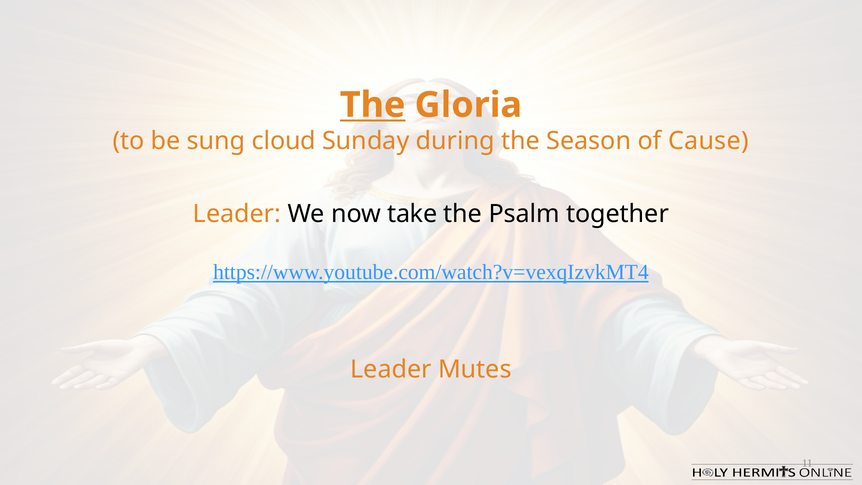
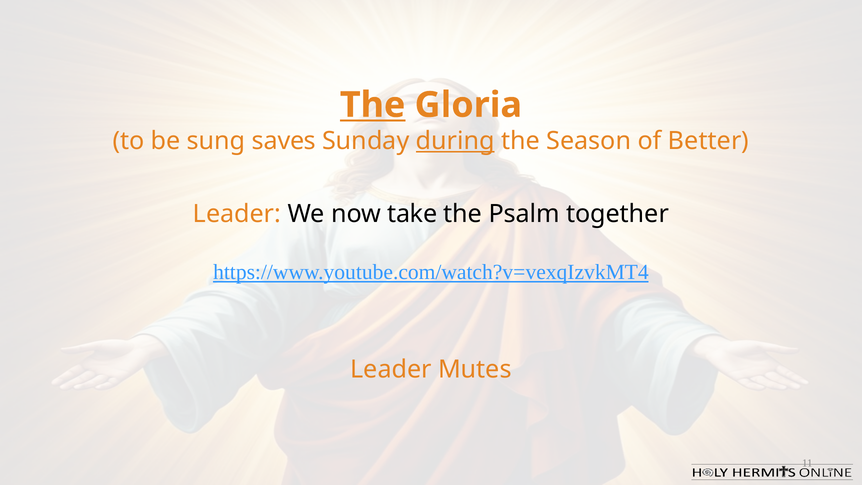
cloud: cloud -> saves (284, 141)
during underline: none -> present (455, 141)
Cause: Cause -> Better (708, 141)
